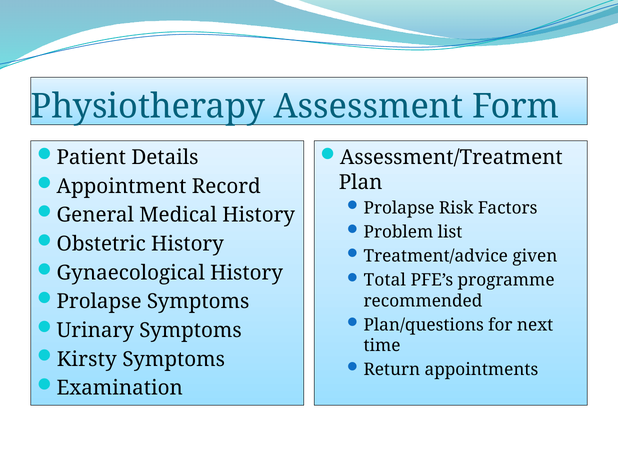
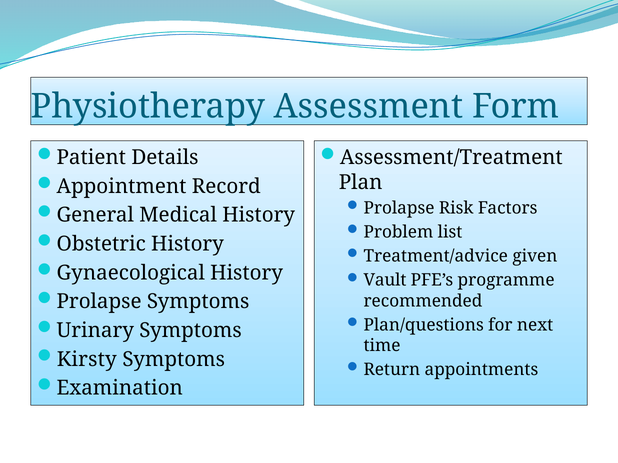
Total: Total -> Vault (385, 281)
